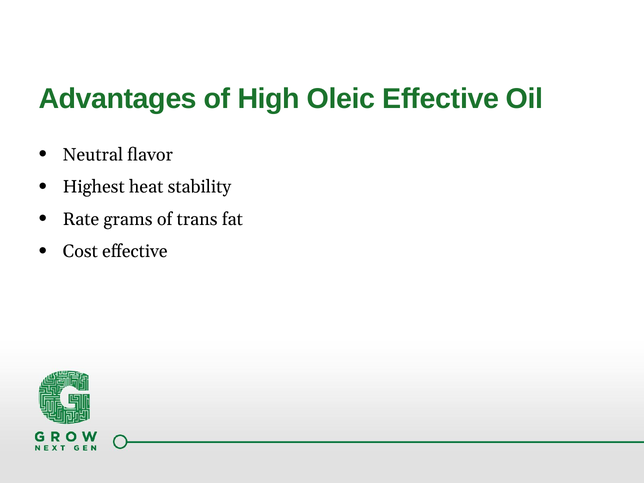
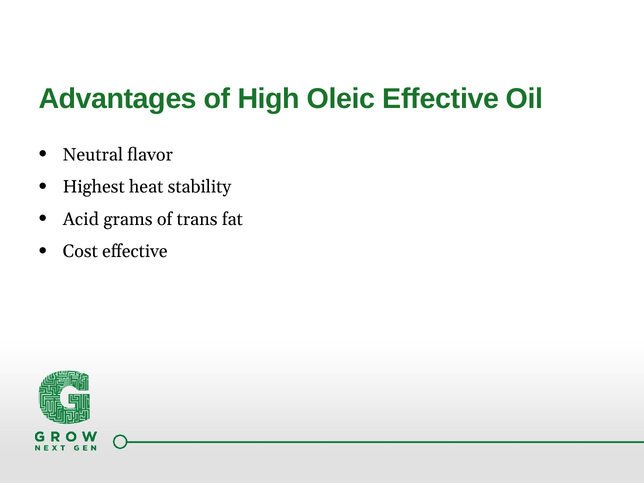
Rate: Rate -> Acid (81, 219)
